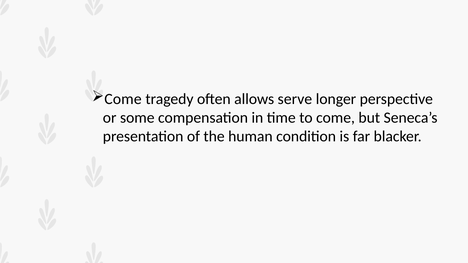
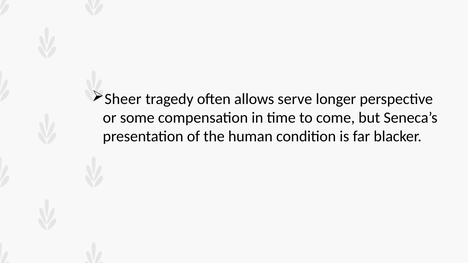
Come: Come -> Sheer (123, 99)
